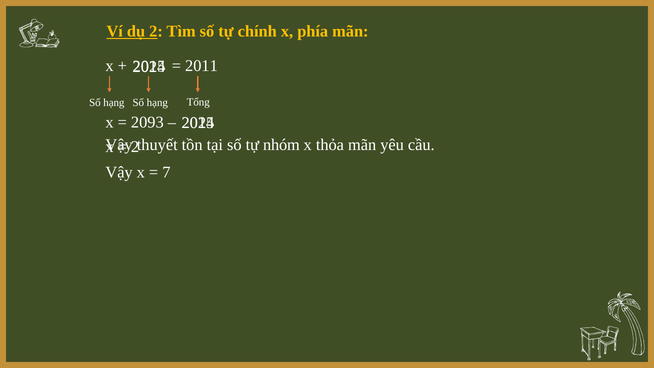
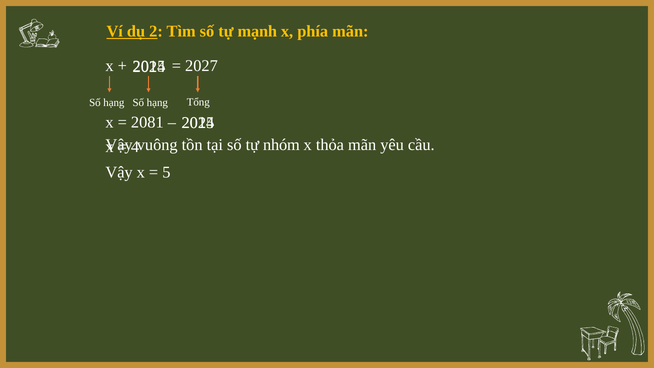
chính: chính -> mạnh (257, 31)
2011: 2011 -> 2027 (201, 66)
2093: 2093 -> 2081 (147, 122)
thuyết: thuyết -> vuông (157, 145)
2: 2 -> 4 (135, 147)
7: 7 -> 5 (166, 173)
